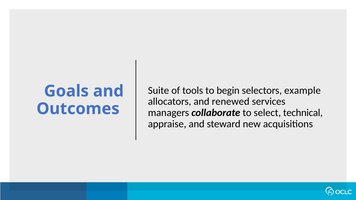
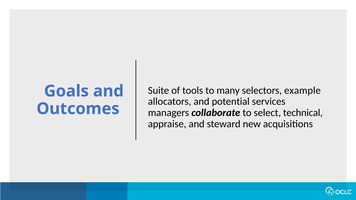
begin: begin -> many (228, 90)
renewed: renewed -> potential (231, 102)
